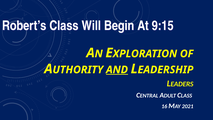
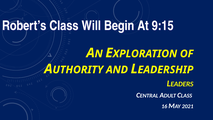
AND underline: present -> none (117, 70)
